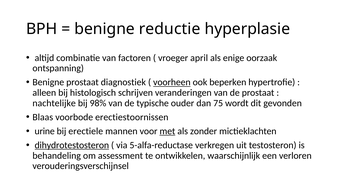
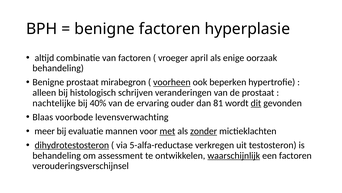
benigne reductie: reductie -> factoren (170, 29)
ontspanning: ontspanning -> behandeling (58, 68)
diagnostiek: diagnostiek -> mirabegron (123, 82)
98%: 98% -> 40% (98, 103)
typische: typische -> ervaring (153, 103)
75: 75 -> 81 (218, 103)
dit underline: none -> present (256, 103)
erectiestoornissen: erectiestoornissen -> levensverwachting (132, 117)
urine: urine -> meer (45, 131)
erectiele: erectiele -> evaluatie (86, 131)
zonder underline: none -> present (204, 131)
waarschijnlijk underline: none -> present (234, 155)
een verloren: verloren -> factoren (295, 155)
